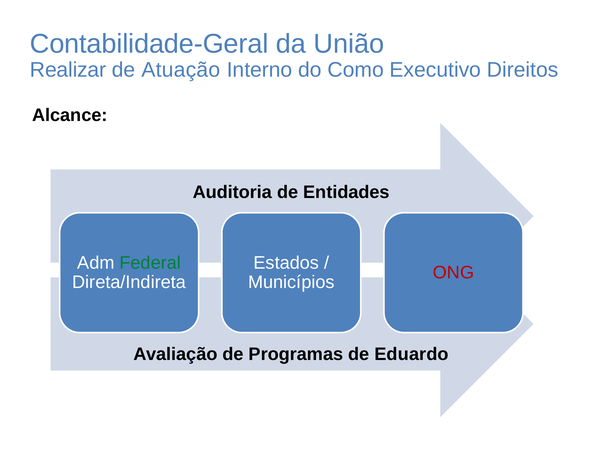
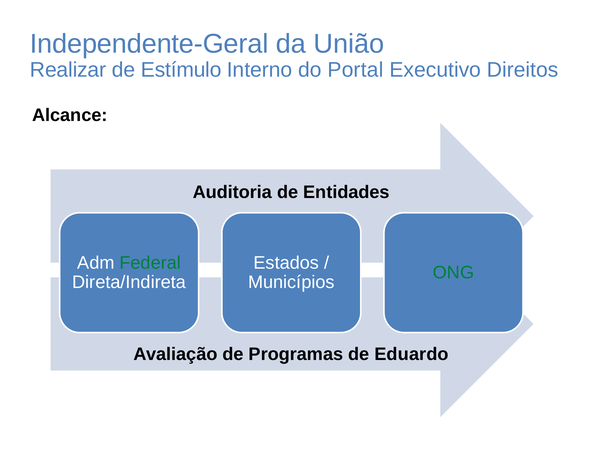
Contabilidade-Geral: Contabilidade-Geral -> Independente-Geral (149, 44)
Atuação: Atuação -> Estímulo (181, 70)
Como: Como -> Portal (356, 70)
ONG colour: red -> green (453, 273)
